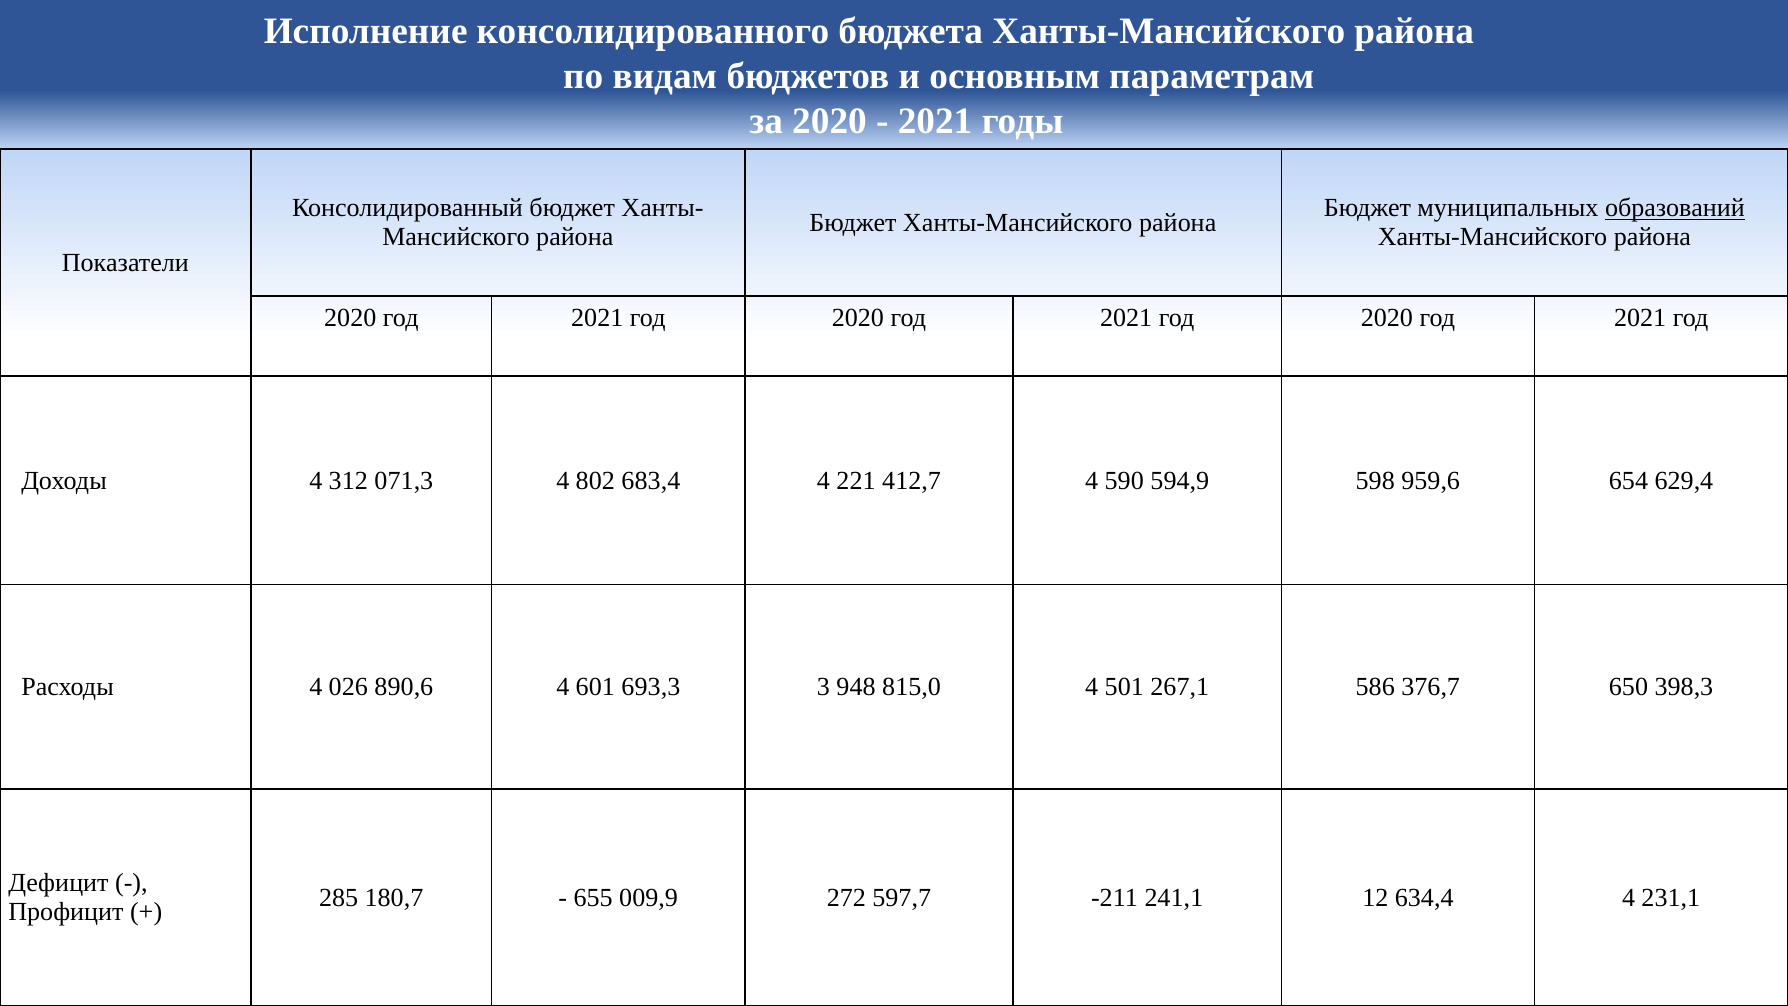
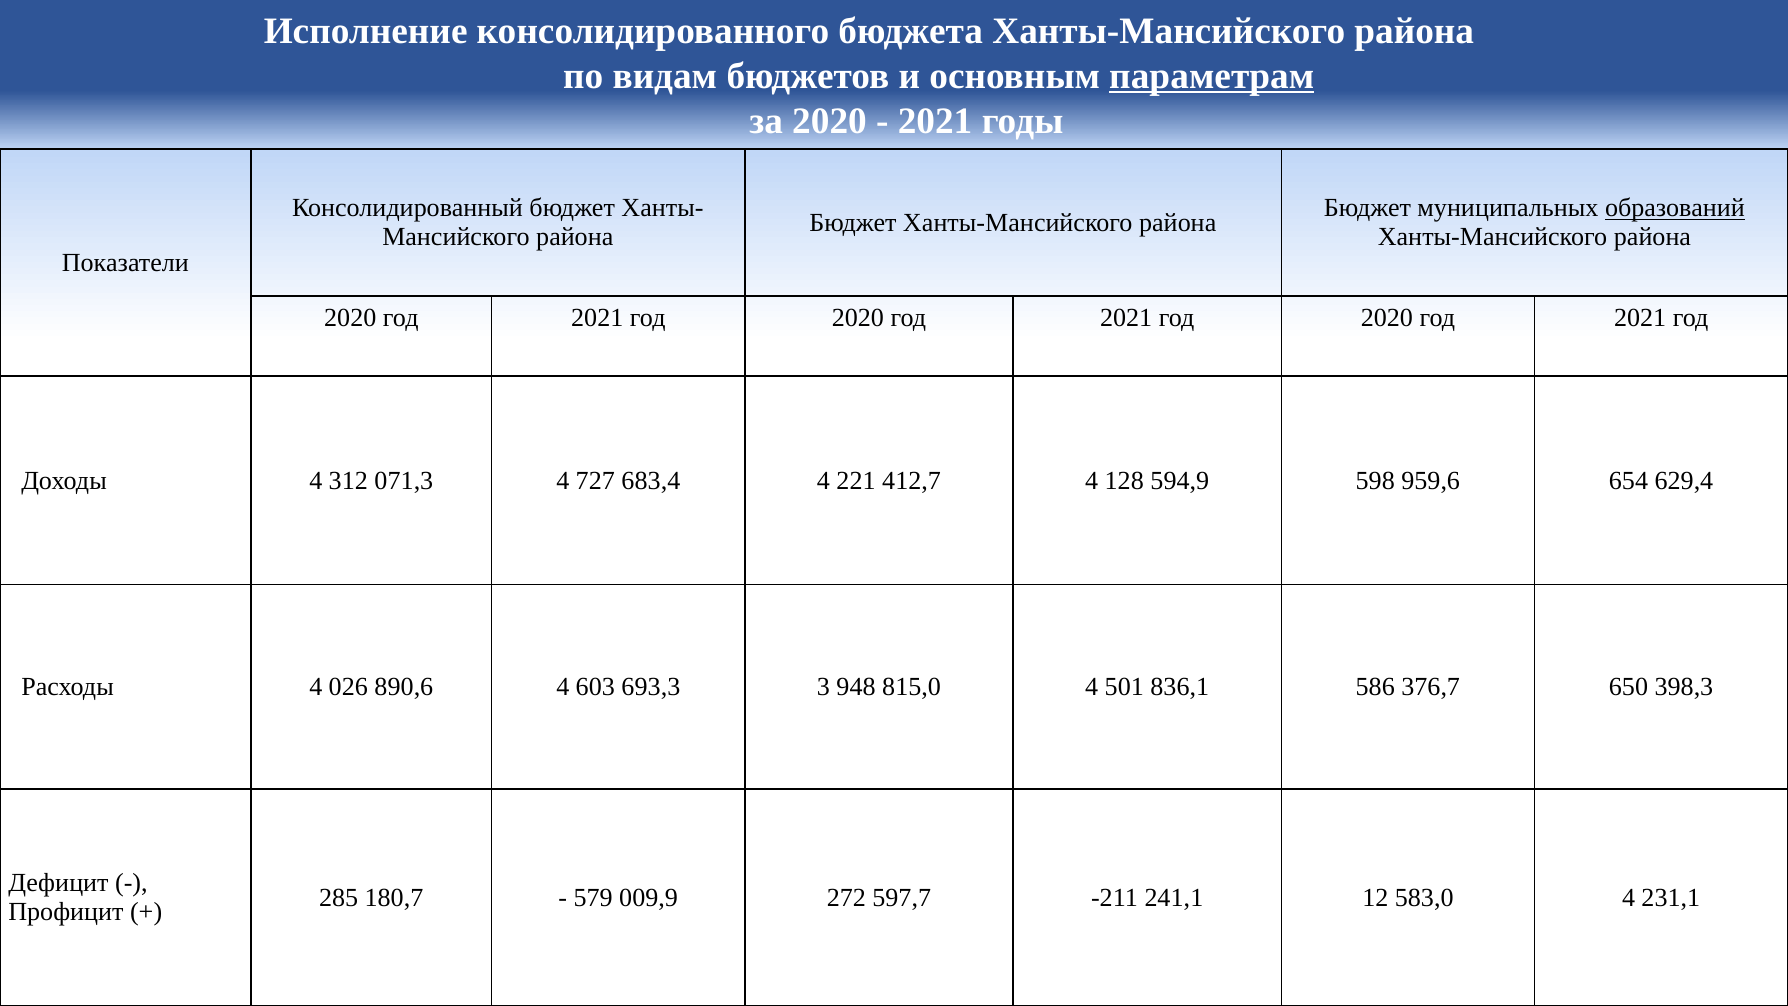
параметрам underline: none -> present (1212, 76)
802: 802 -> 727 (595, 480)
590: 590 -> 128 (1124, 480)
601: 601 -> 603 (595, 687)
267,1: 267,1 -> 836,1 (1180, 687)
655: 655 -> 579 (593, 897)
634,4: 634,4 -> 583,0 (1424, 897)
